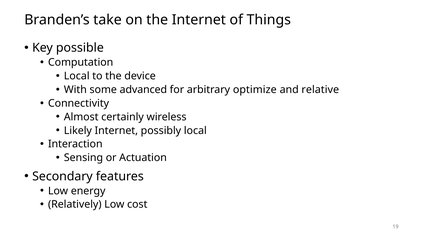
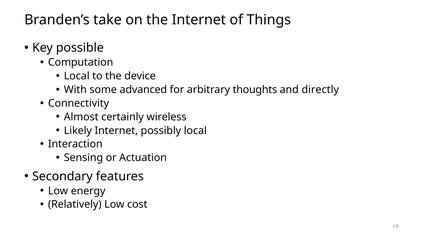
optimize: optimize -> thoughts (255, 90)
relative: relative -> directly (320, 90)
